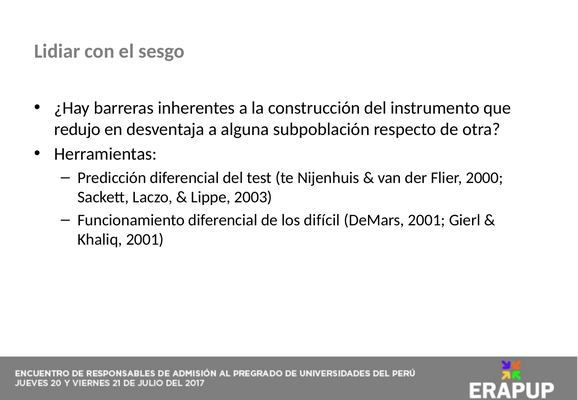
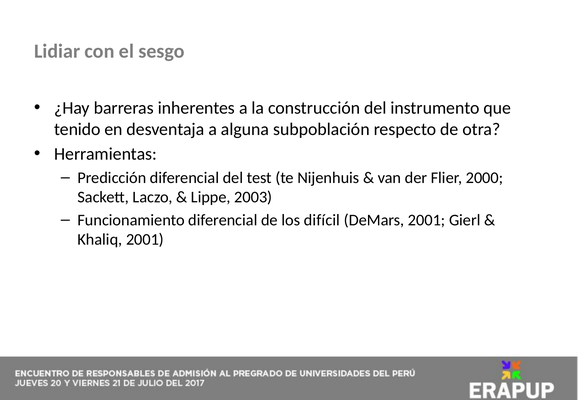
redujo: redujo -> tenido (77, 129)
